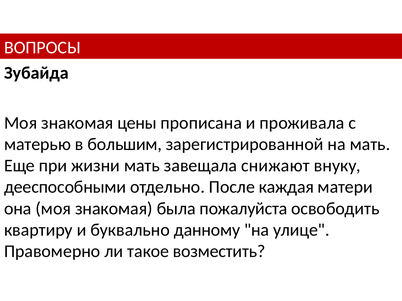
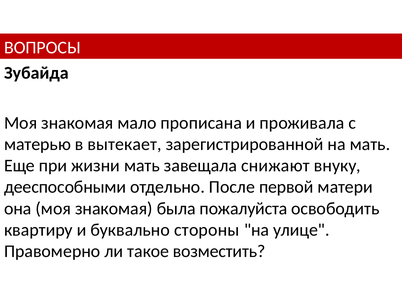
цены: цены -> мало (137, 123)
большим: большим -> вытекает (125, 144)
каждая: каждая -> первой (286, 187)
данному: данному -> стороны (207, 230)
